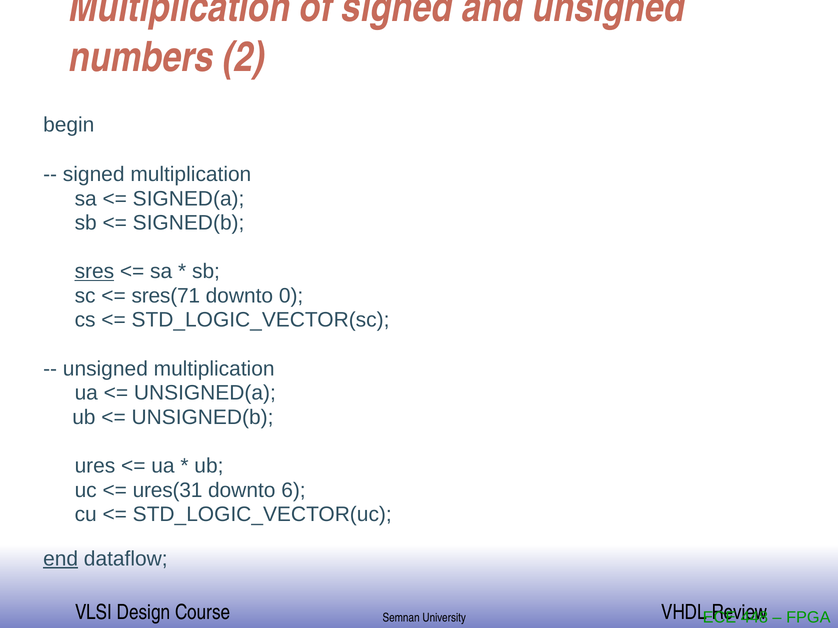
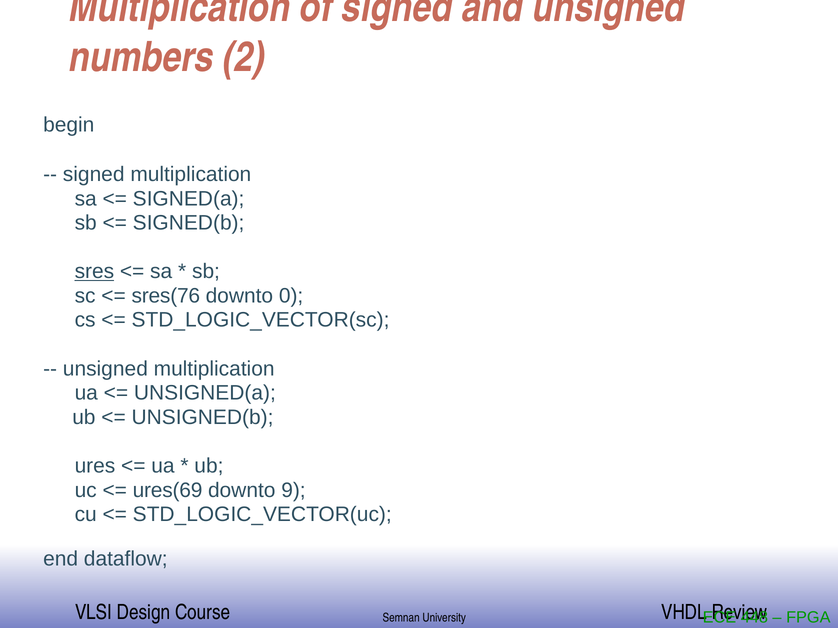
sres(71: sres(71 -> sres(76 (166, 296)
ures(31: ures(31 -> ures(69 (168, 491)
6: 6 -> 9 (293, 491)
end underline: present -> none (61, 559)
